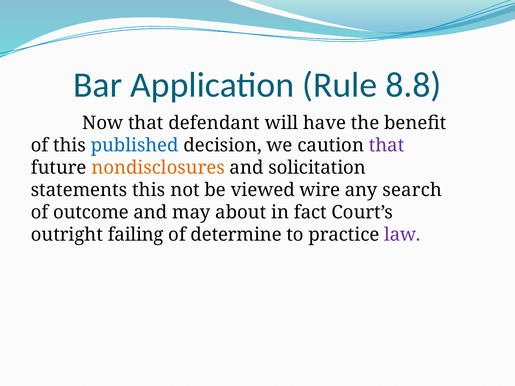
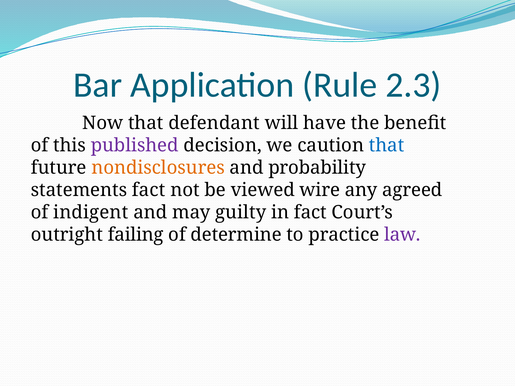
8.8: 8.8 -> 2.3 (413, 85)
published colour: blue -> purple (135, 146)
that colour: purple -> blue (387, 146)
solicitation: solicitation -> probability (317, 168)
statements this: this -> fact (149, 190)
search: search -> agreed (412, 190)
outcome: outcome -> indigent (91, 213)
about: about -> guilty (241, 213)
